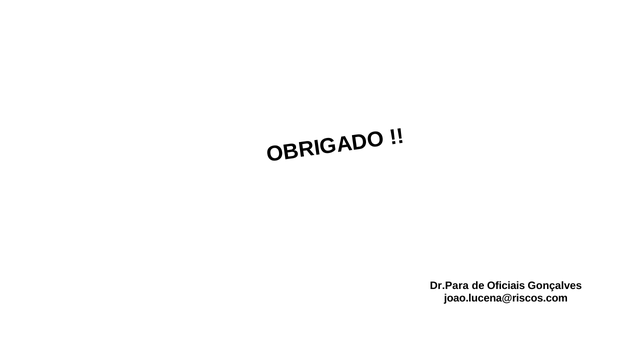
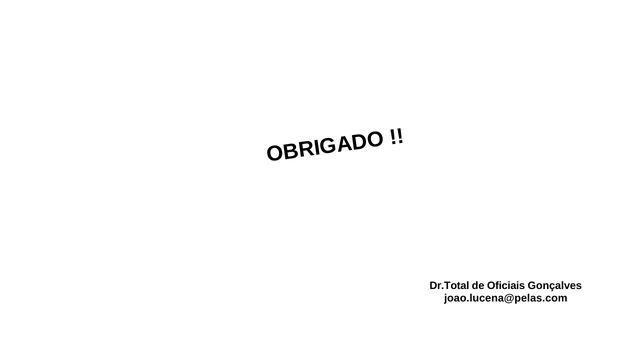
Dr.Para: Dr.Para -> Dr.Total (449, 286)
joao.lucena@riscos.com: joao.lucena@riscos.com -> joao.lucena@pelas.com (506, 299)
